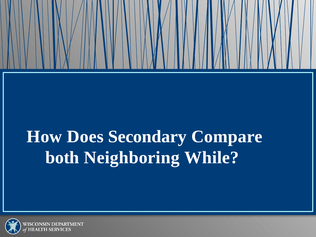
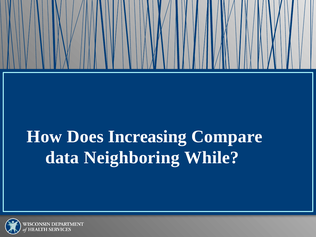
Secondary: Secondary -> Increasing (147, 137)
both: both -> data (62, 158)
